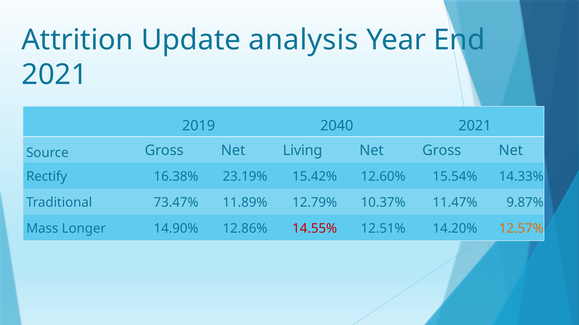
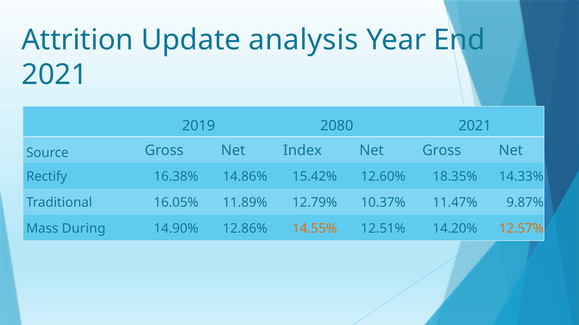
2040: 2040 -> 2080 (337, 126)
Living: Living -> Index (302, 151)
23.19%: 23.19% -> 14.86% (245, 177)
15.54%: 15.54% -> 18.35% (455, 177)
73.47%: 73.47% -> 16.05% (176, 203)
Longer: Longer -> During (84, 229)
14.55% colour: red -> orange (315, 229)
